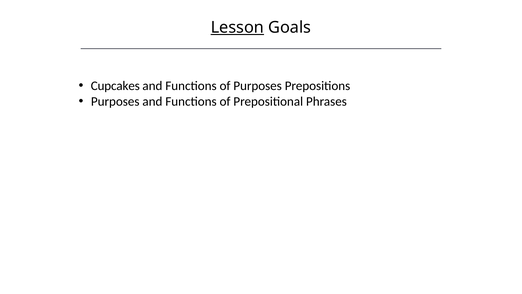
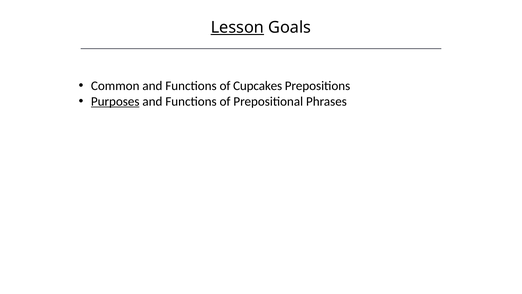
Cupcakes: Cupcakes -> Common (115, 86)
of Purposes: Purposes -> Cupcakes (258, 86)
Purposes underline: none -> present (115, 101)
